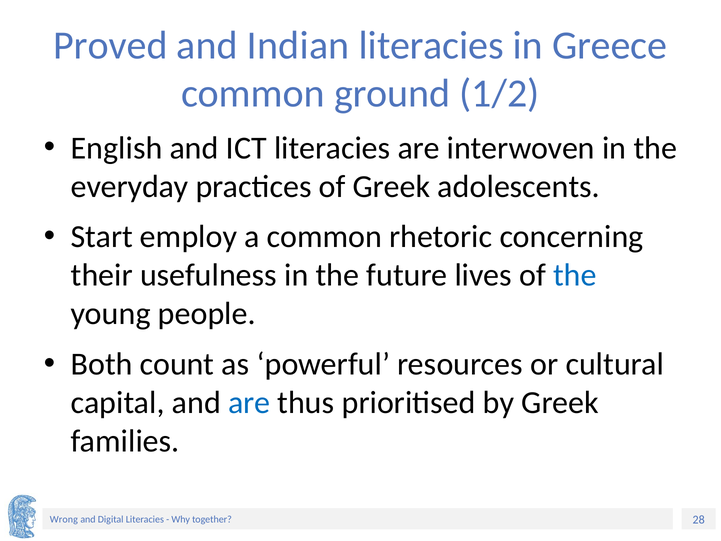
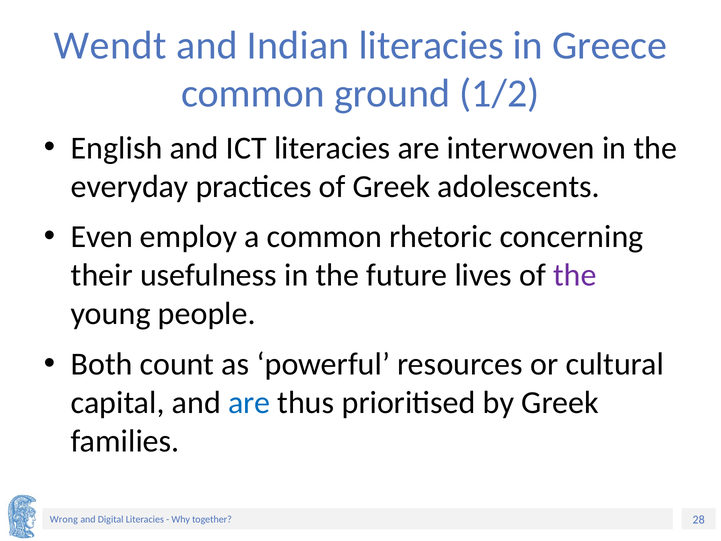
Proved: Proved -> Wendt (110, 45)
Start: Start -> Even (102, 237)
the colour: blue -> purple (575, 275)
